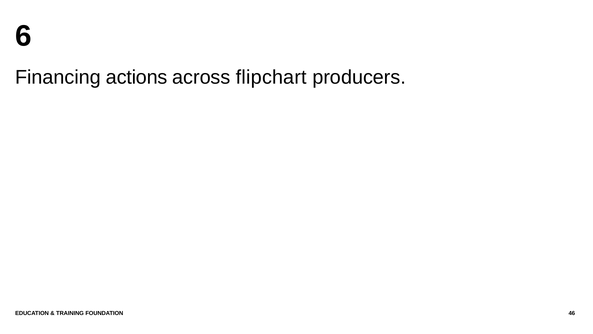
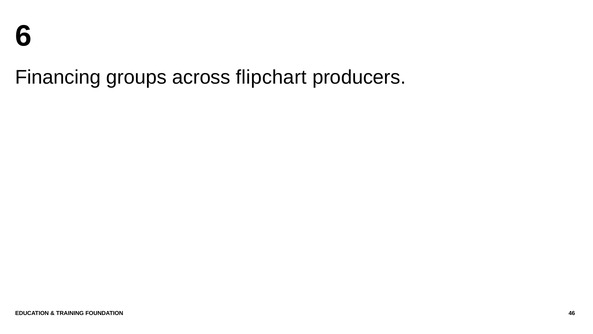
actions: actions -> groups (137, 77)
